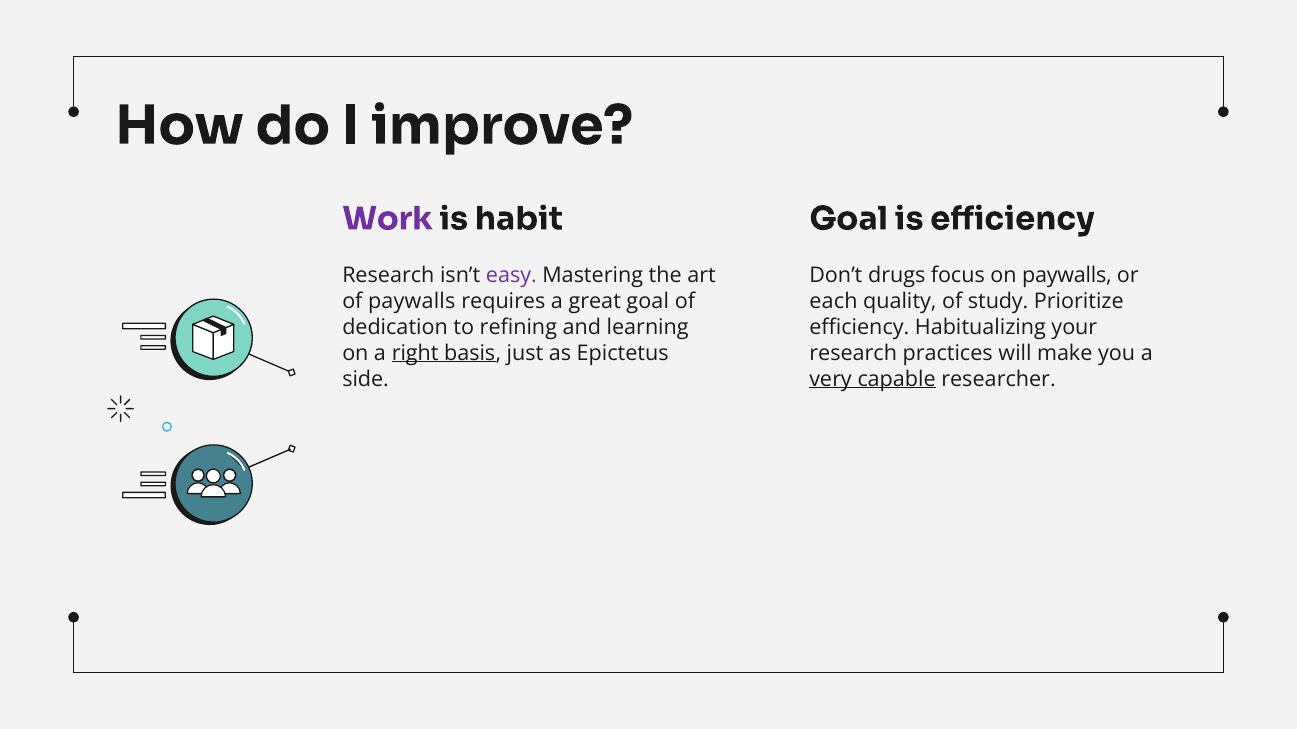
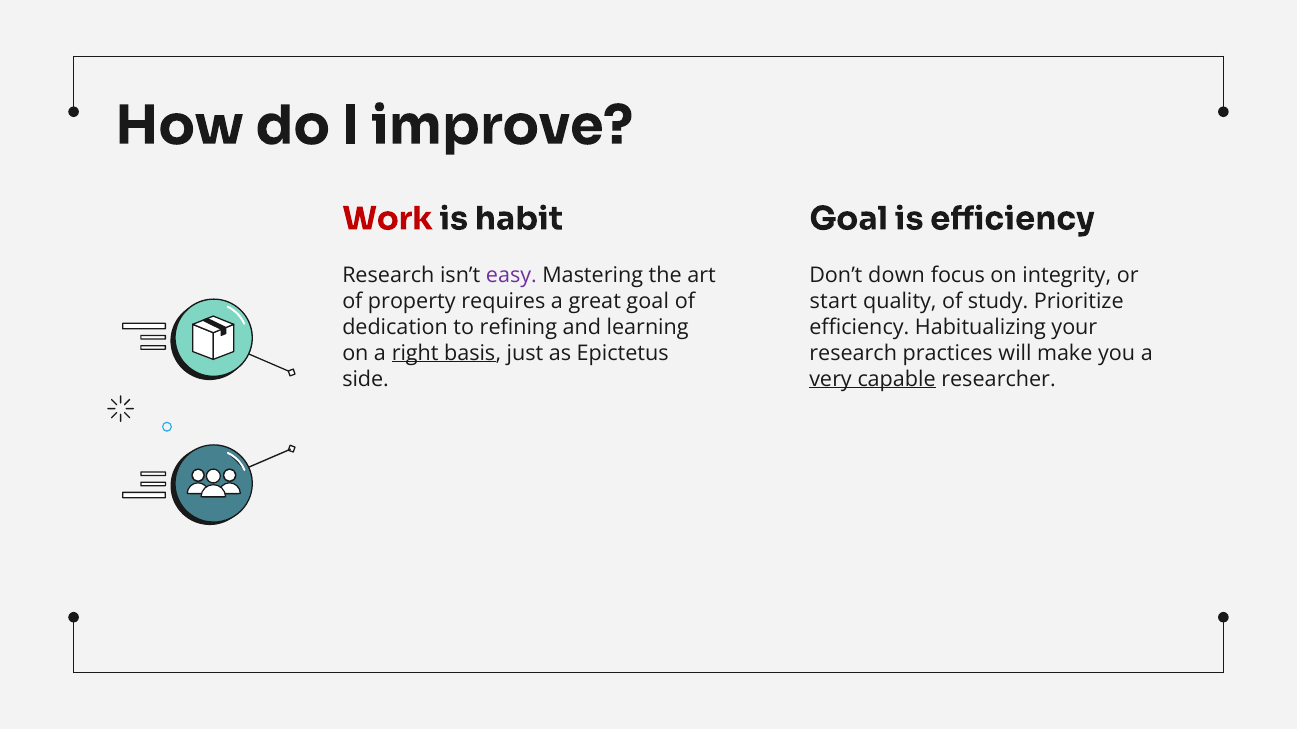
Work colour: purple -> red (388, 219)
drugs: drugs -> down (897, 276)
on paywalls: paywalls -> integrity (1067, 276)
of paywalls: paywalls -> property (412, 301)
each: each -> start (833, 301)
